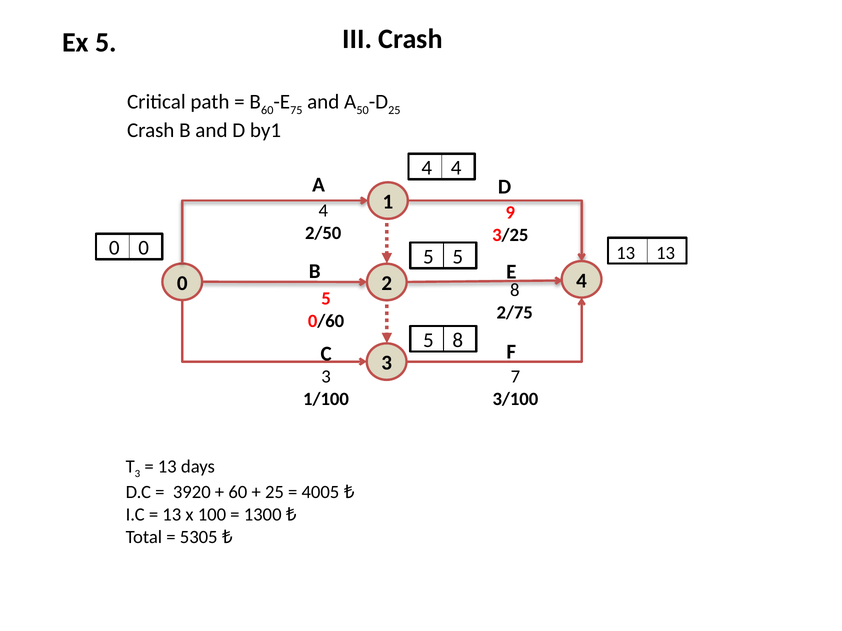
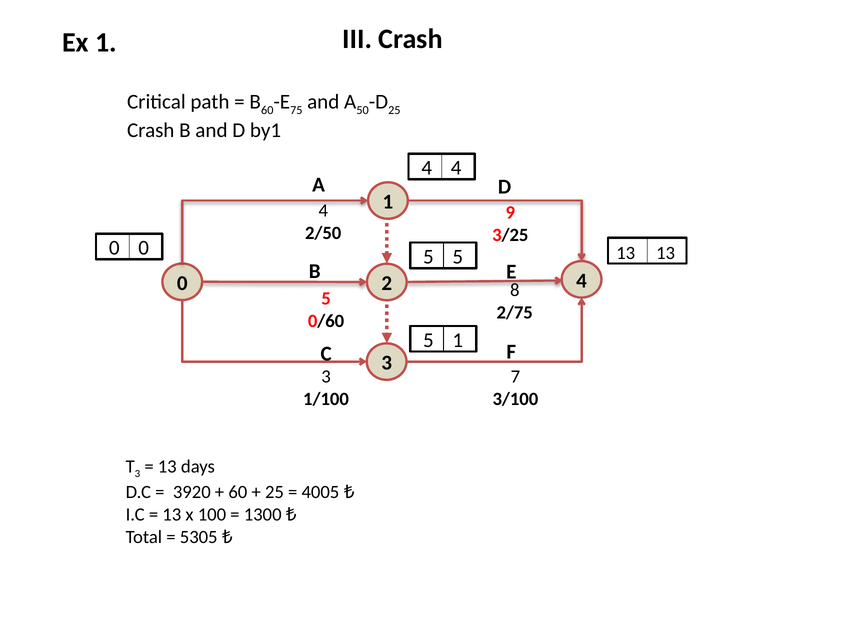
Ex 5: 5 -> 1 (106, 42)
5 8: 8 -> 1 (458, 340)
